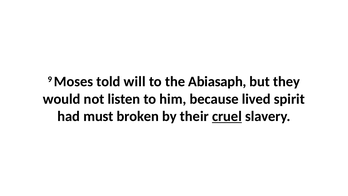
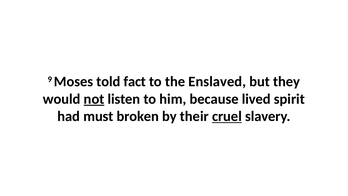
will: will -> fact (135, 81)
Abiasaph: Abiasaph -> Enslaved (217, 81)
not underline: none -> present (94, 99)
